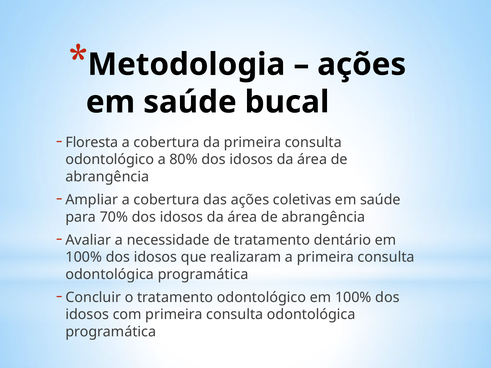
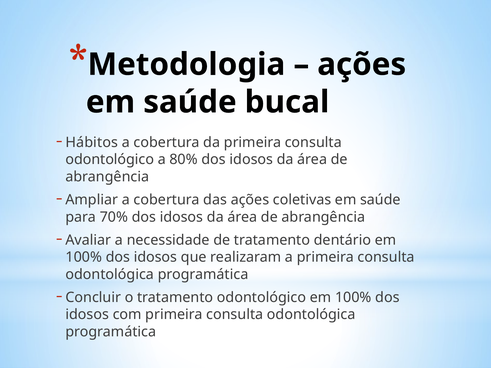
Floresta: Floresta -> Hábitos (92, 143)
